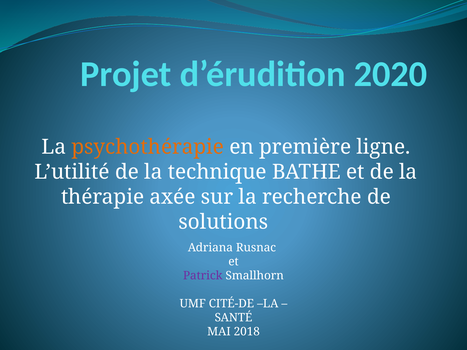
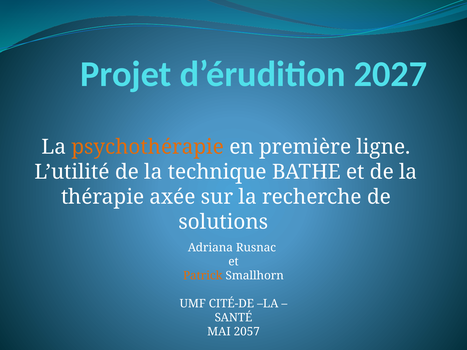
2020: 2020 -> 2027 (391, 74)
Patrick colour: purple -> orange (203, 276)
2018: 2018 -> 2057 (247, 332)
